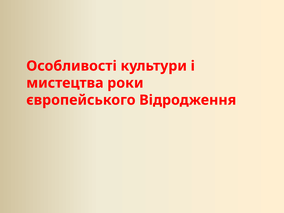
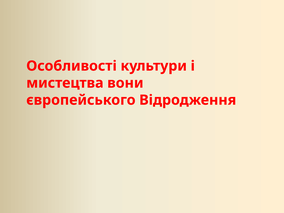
роки: роки -> вони (125, 83)
